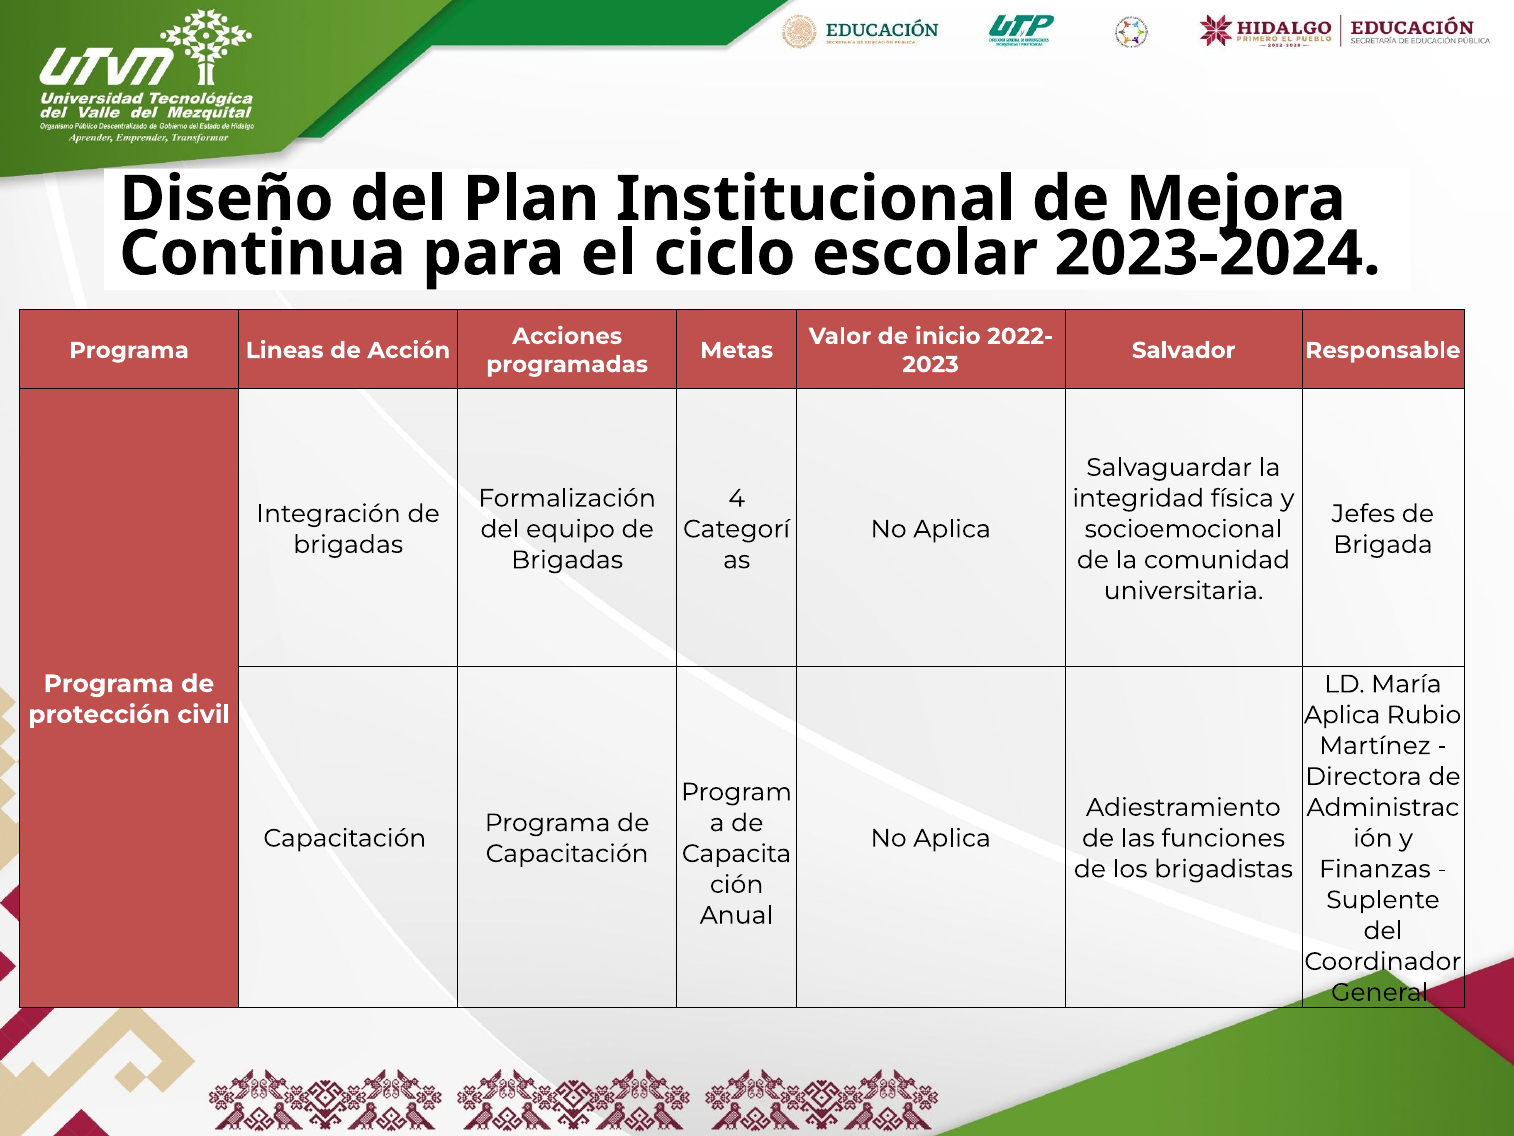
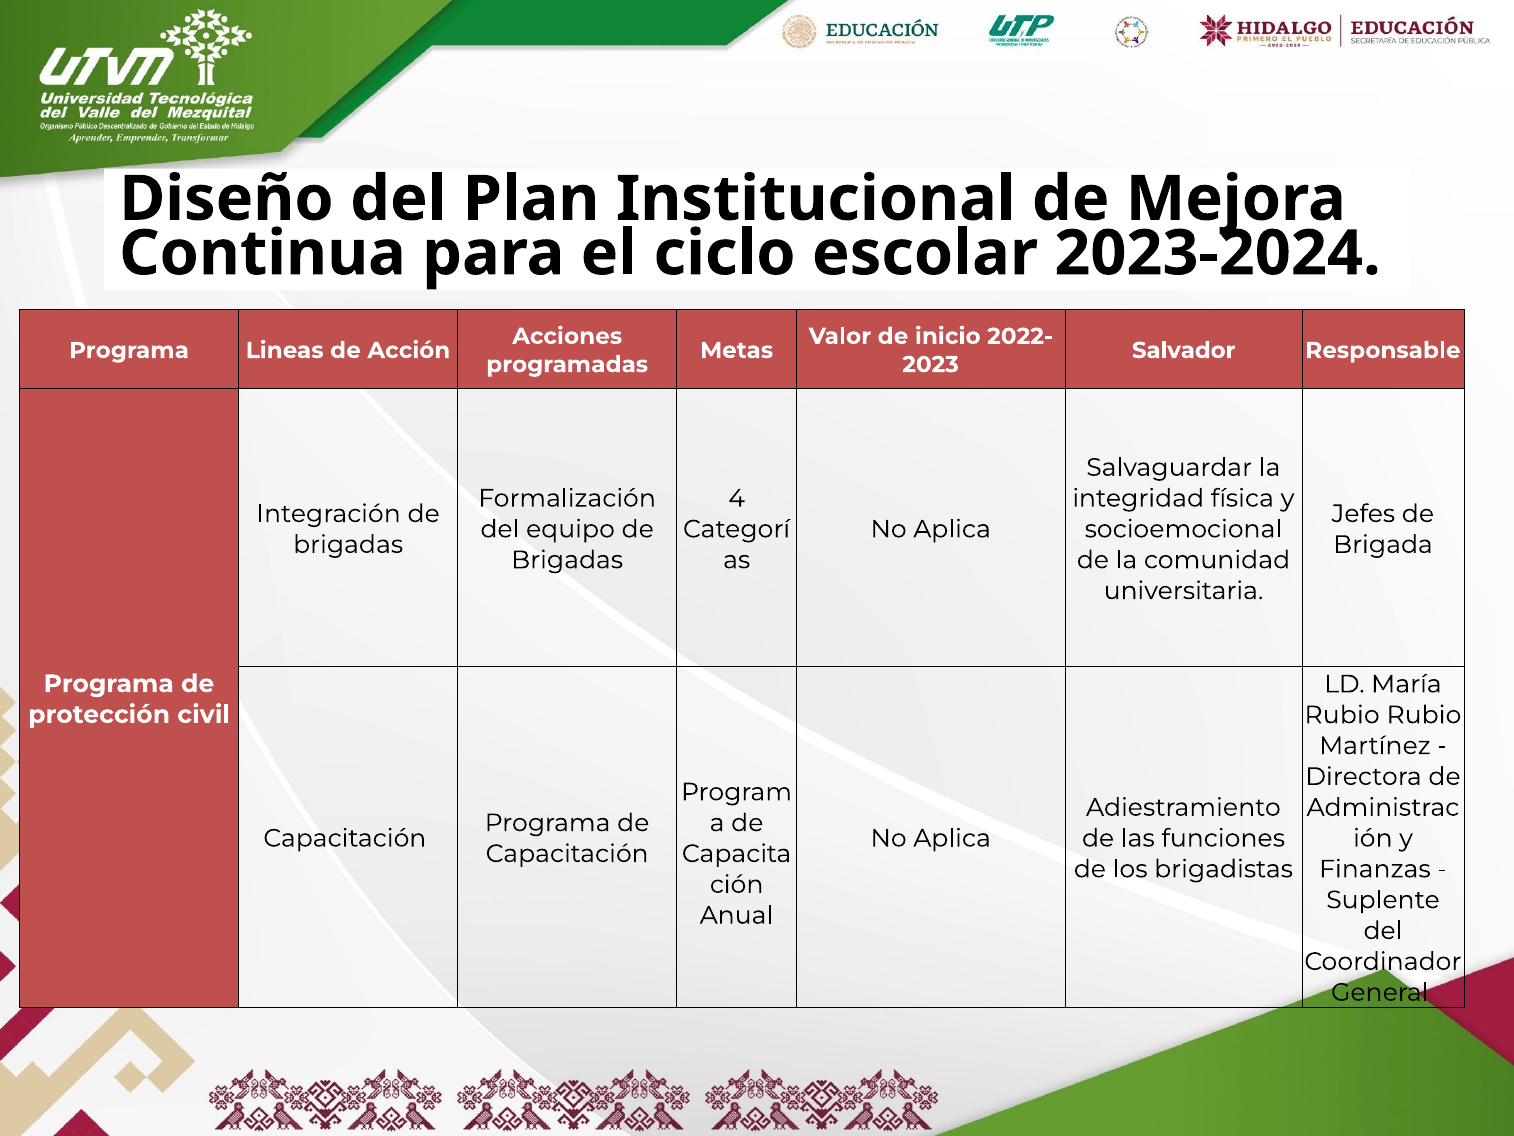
Aplica: Aplica -> Rubio (1342, 715)
